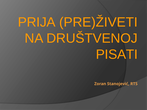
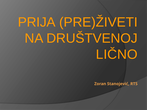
PISATI: PISATI -> LIČNO (117, 55)
